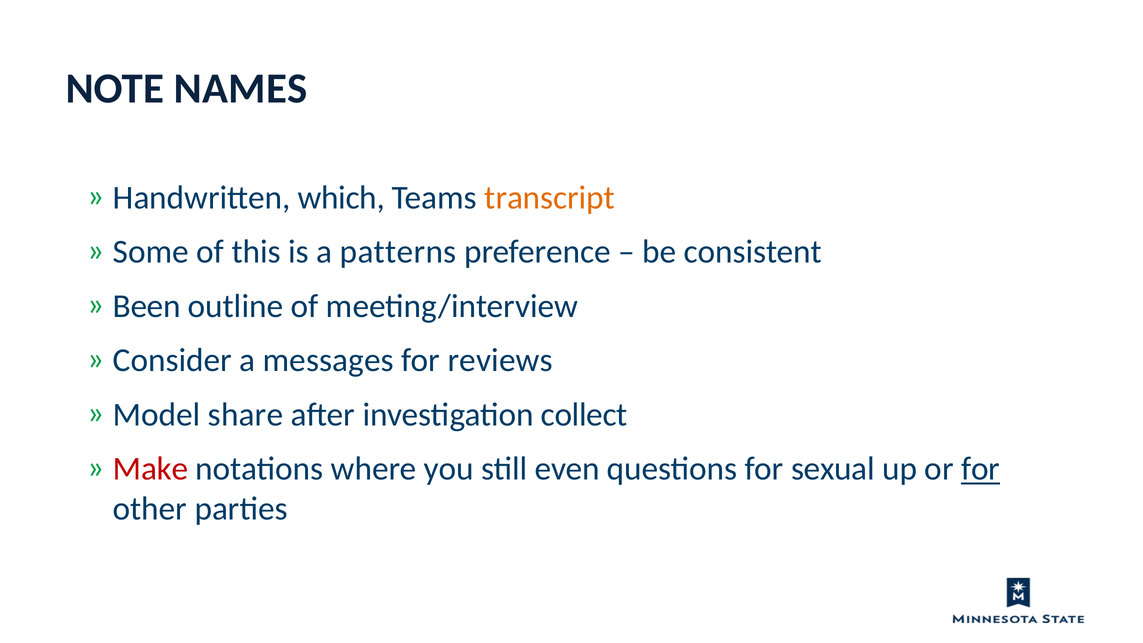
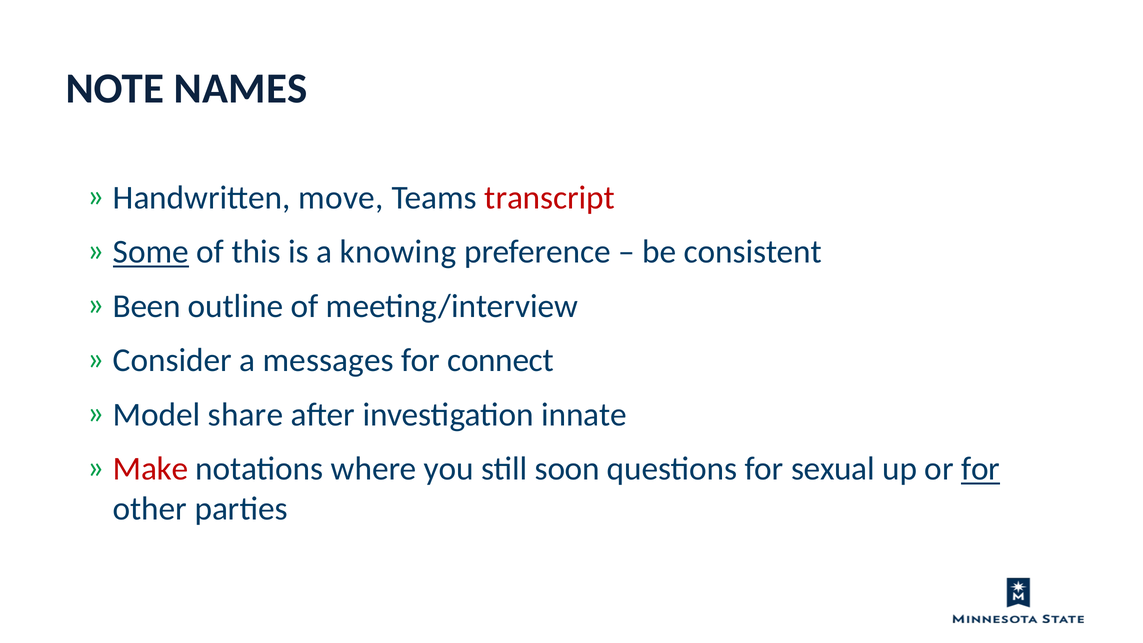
which: which -> move (341, 198)
transcript colour: orange -> red (550, 198)
Some underline: none -> present (151, 252)
patterns: patterns -> knowing (398, 252)
reviews: reviews -> connect (501, 360)
collect: collect -> innate (584, 415)
even: even -> soon (567, 469)
